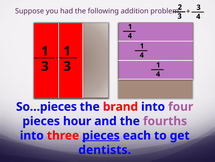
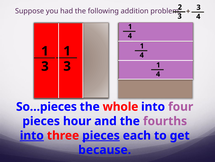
brand: brand -> whole (120, 106)
into underline: none -> present (32, 135)
dentists: dentists -> because (105, 149)
